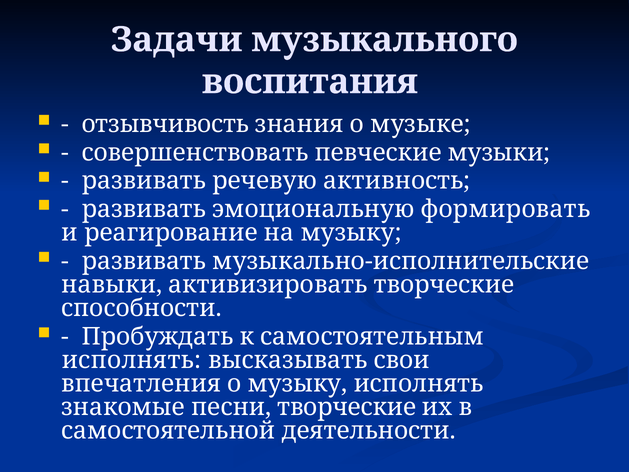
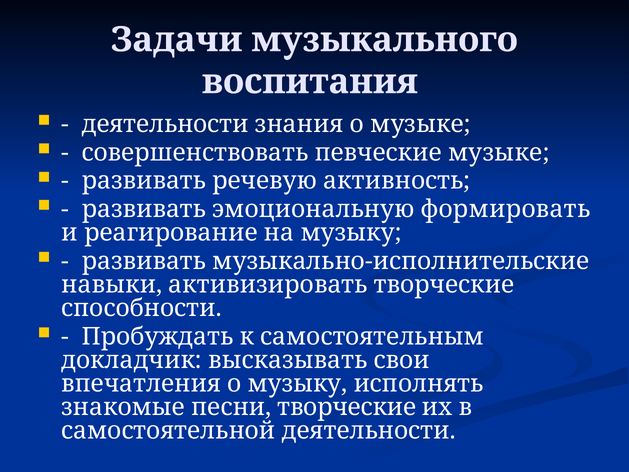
отзывчивость: отзывчивость -> деятельности (165, 124)
певческие музыки: музыки -> музыке (499, 152)
исполнять: исполнять -> докладчик (132, 360)
